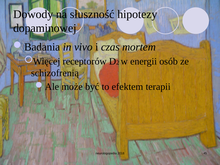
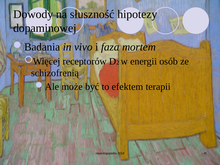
czas: czas -> faza (110, 47)
